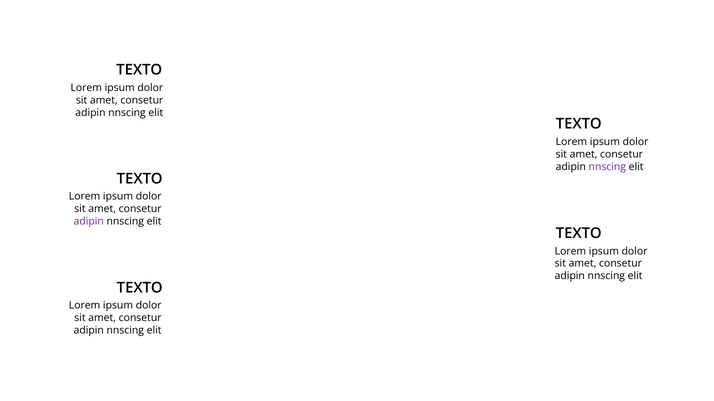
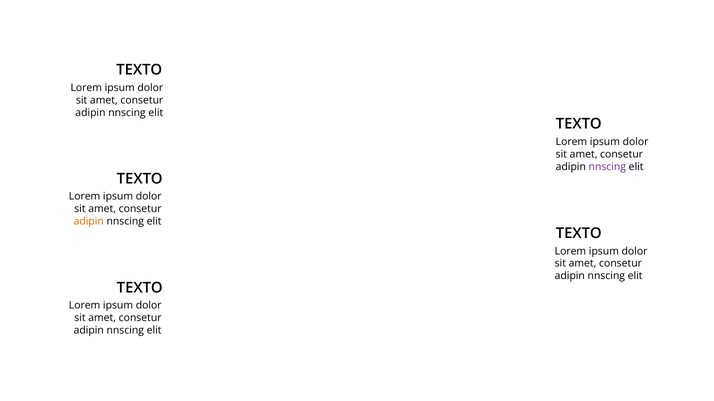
adipin colour: purple -> orange (89, 222)
